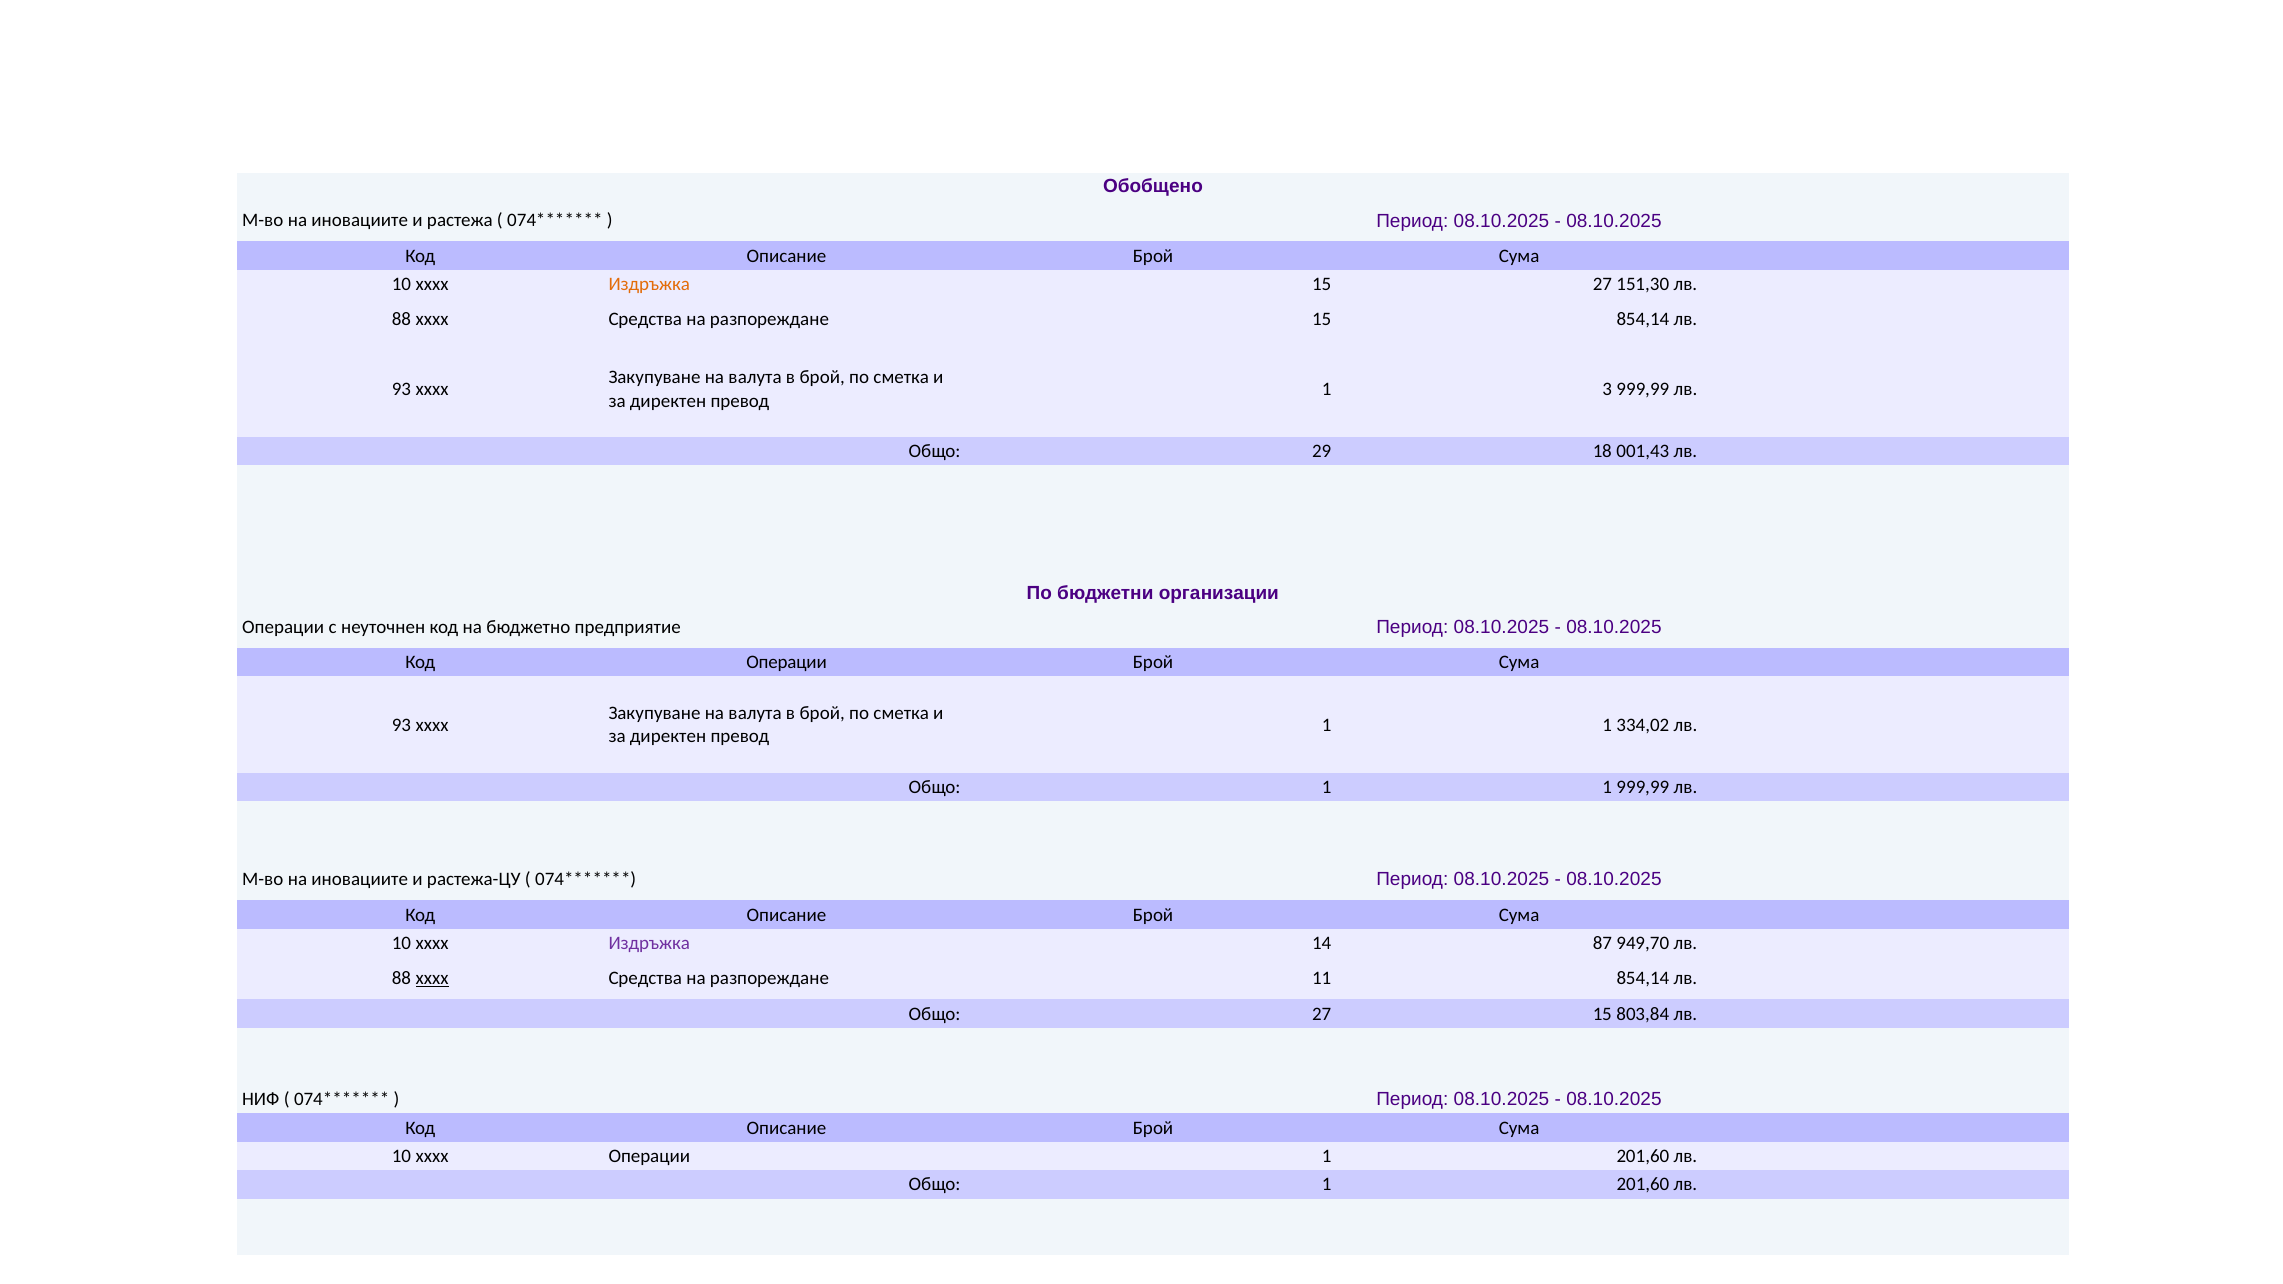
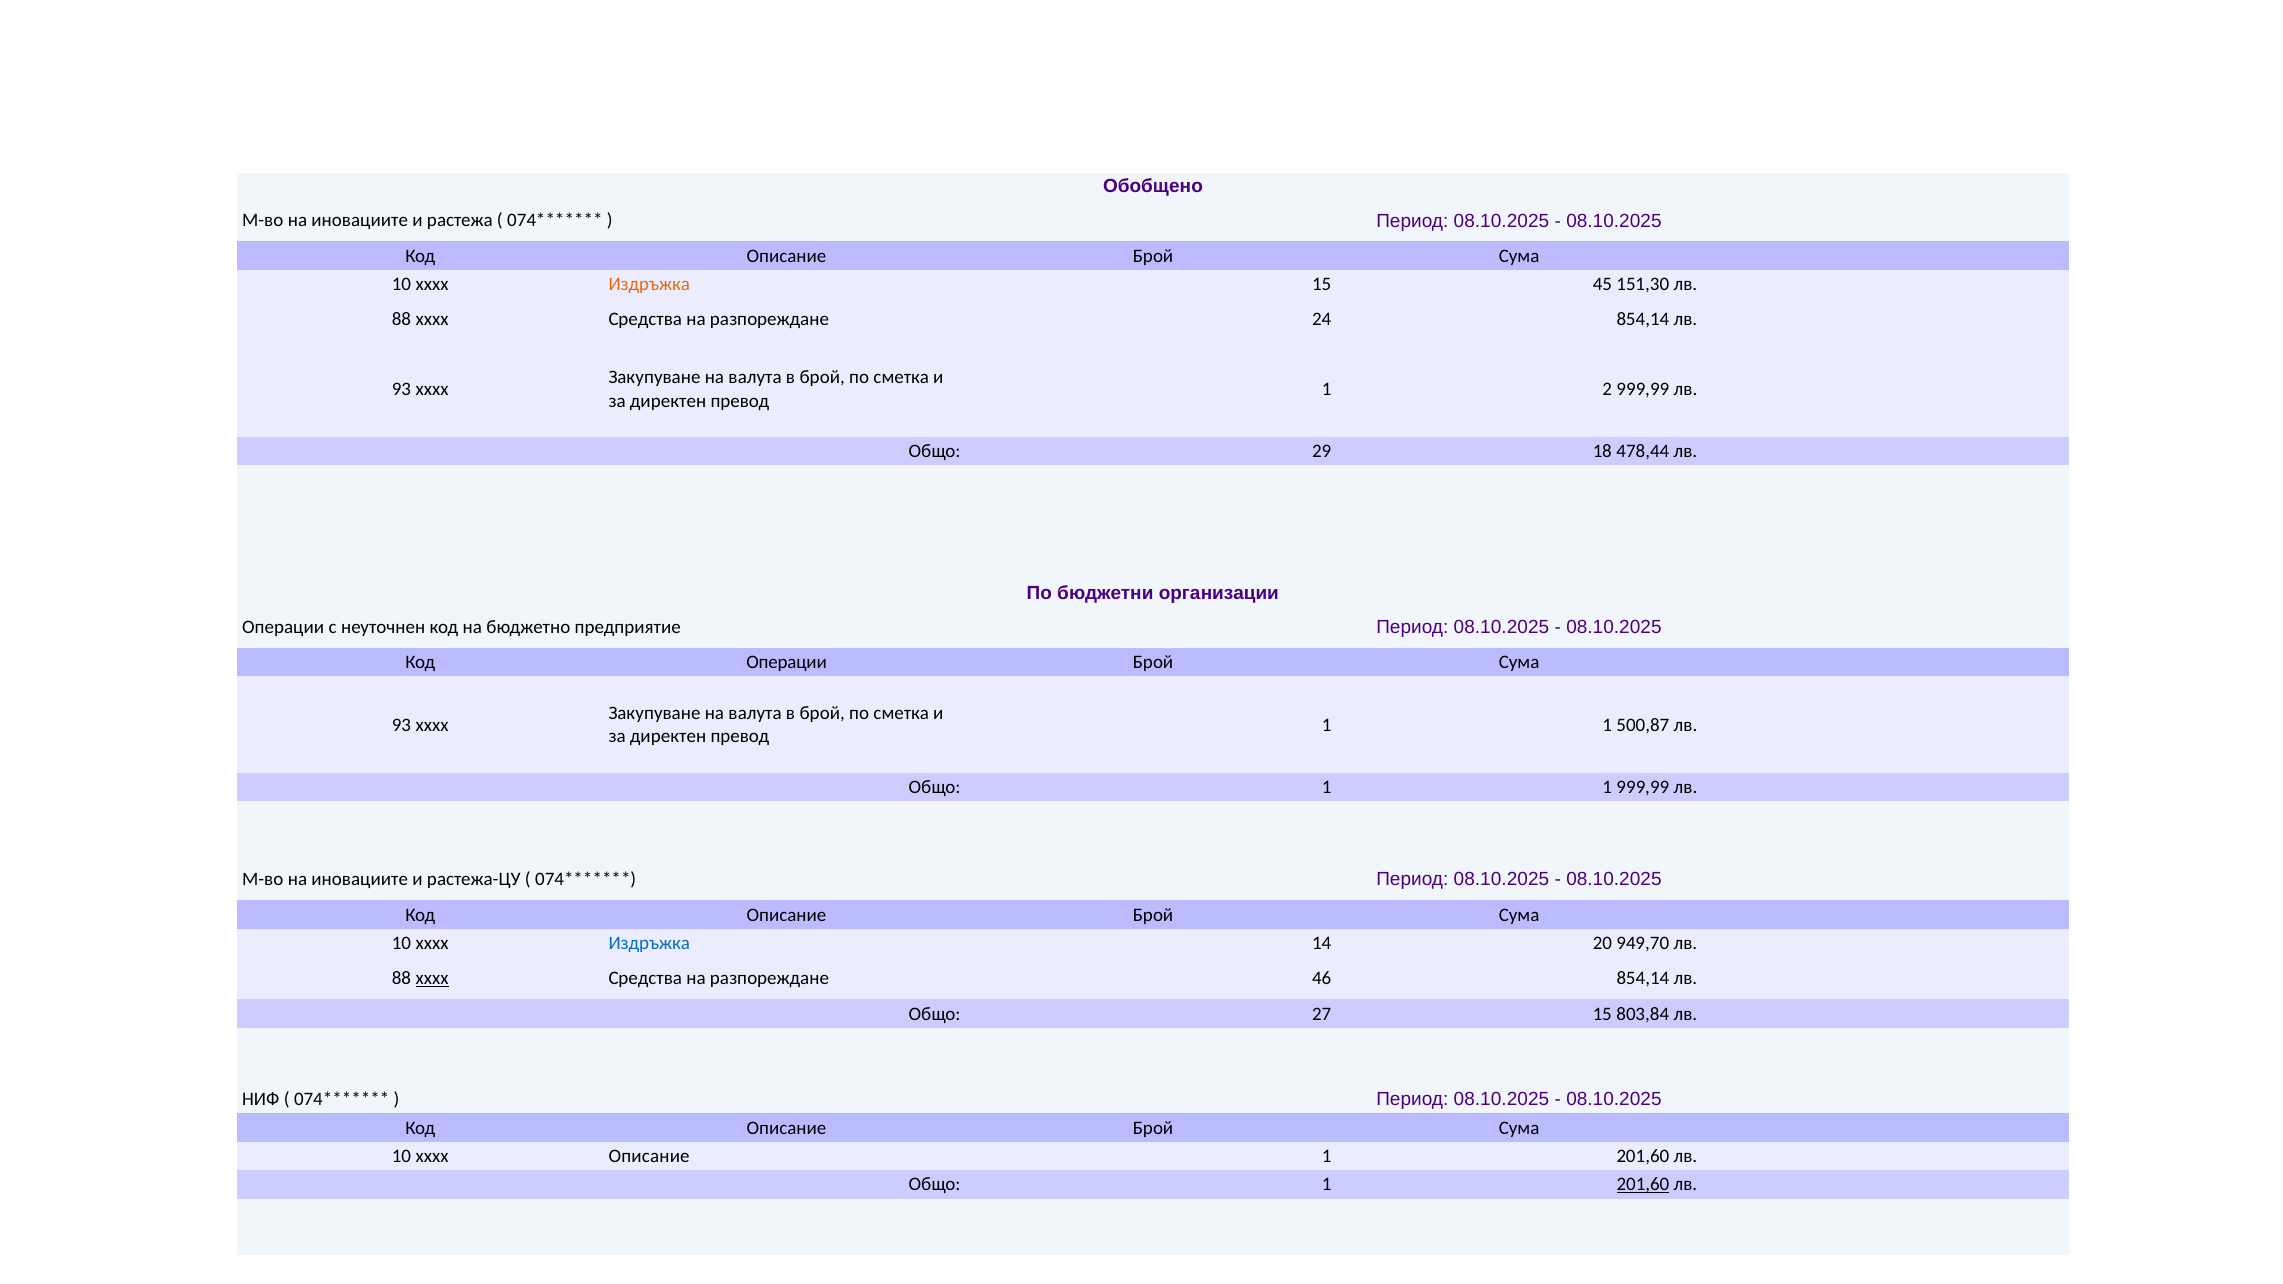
15 27: 27 -> 45 (1602, 284)
разпореждане 15: 15 -> 24 (1322, 320)
3: 3 -> 2 (1607, 389)
001,43: 001,43 -> 478,44 (1643, 452)
334,02: 334,02 -> 500,87 (1643, 725)
Издръжка colour: purple -> blue (649, 943)
87: 87 -> 20 (1602, 943)
11: 11 -> 46 (1322, 979)
xxxx Операции: Операции -> Описание (649, 1156)
201,60 underline: none -> present (1643, 1185)
